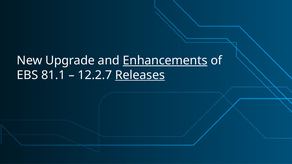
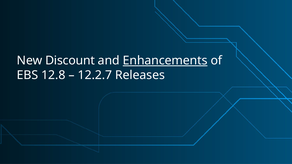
Upgrade: Upgrade -> Discount (70, 61)
81.1: 81.1 -> 12.8 (53, 75)
Releases underline: present -> none (140, 75)
